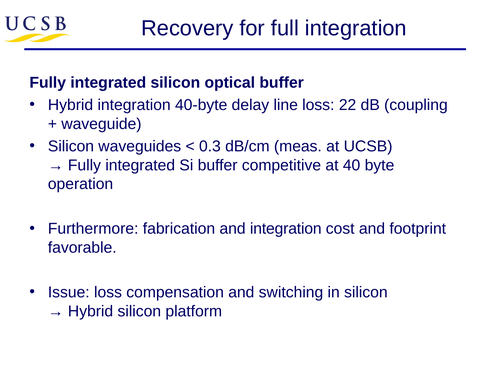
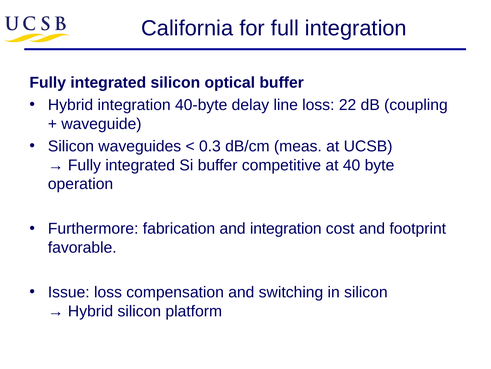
Recovery: Recovery -> California (187, 28)
